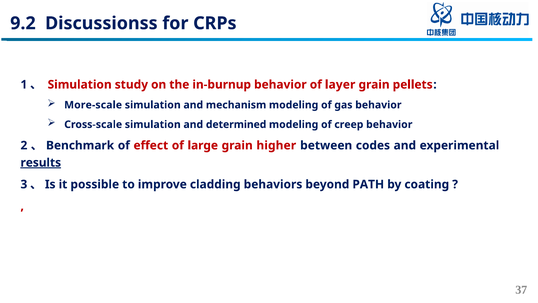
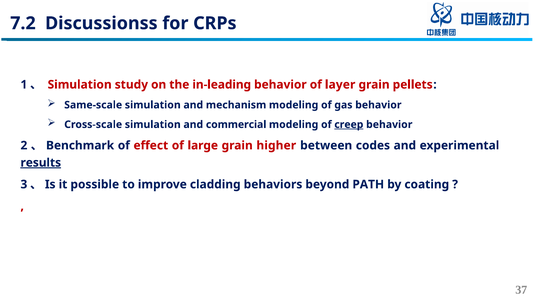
9.2: 9.2 -> 7.2 (23, 23)
in-burnup: in-burnup -> in-leading (222, 84)
More-scale: More-scale -> Same-scale (93, 105)
determined: determined -> commercial (236, 124)
creep underline: none -> present (349, 124)
